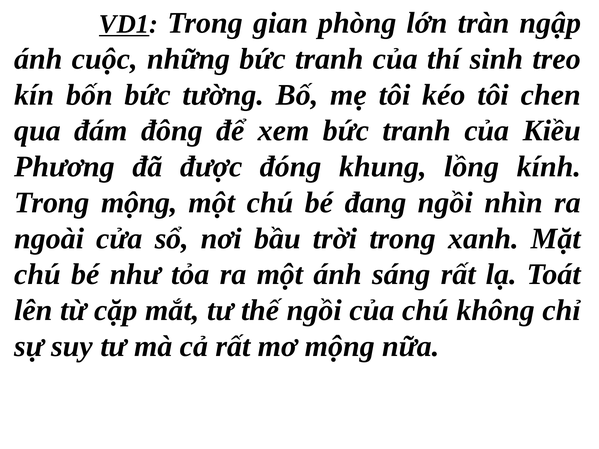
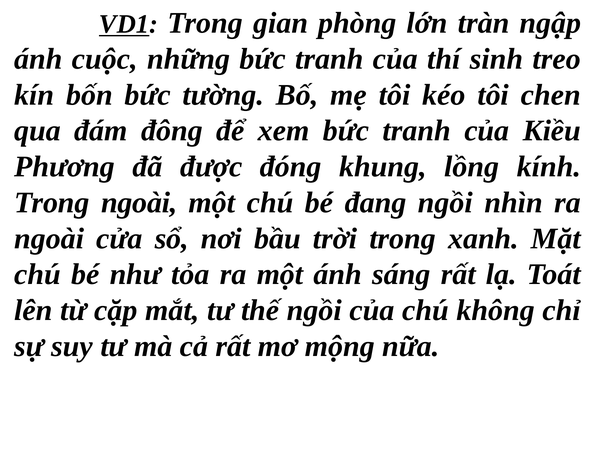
Trong mộng: mộng -> ngoài (139, 203)
